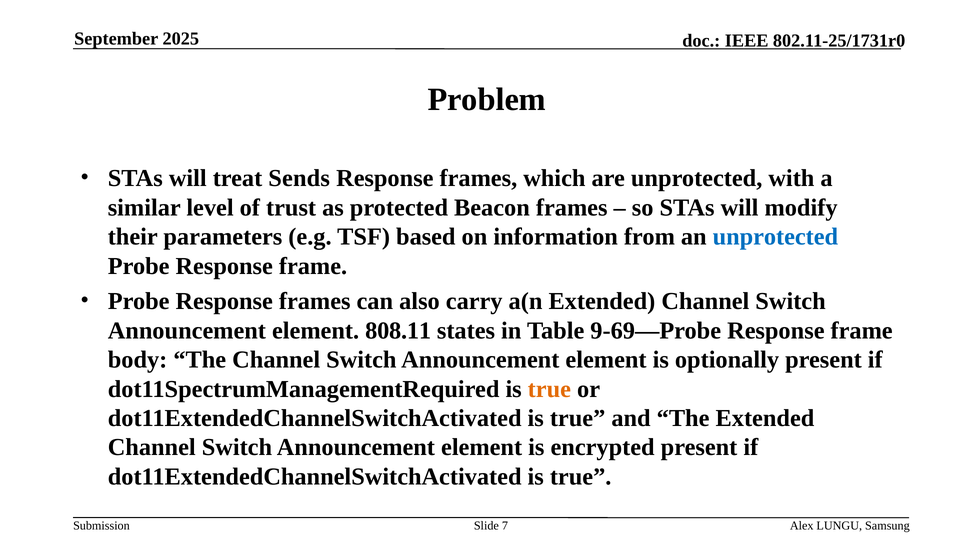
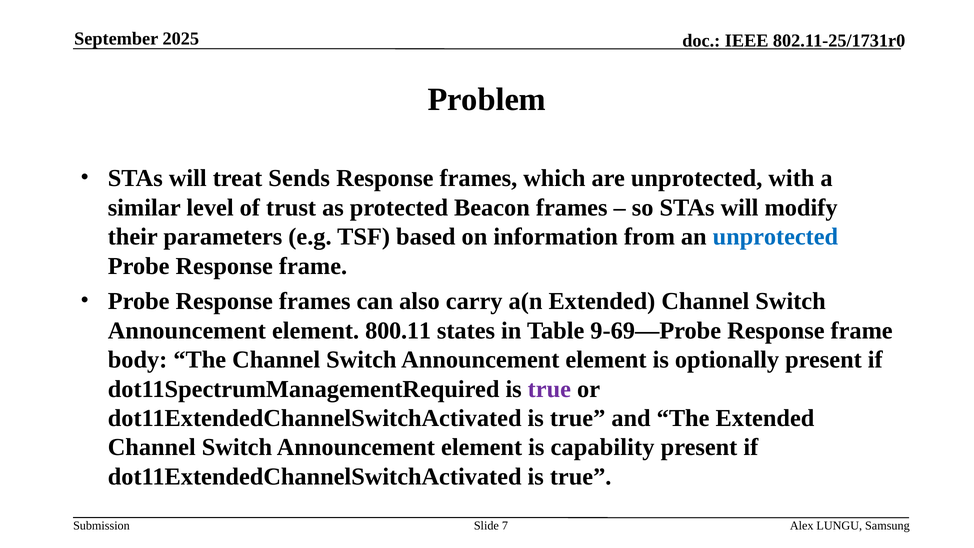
808.11: 808.11 -> 800.11 (398, 330)
true colour: orange -> purple (549, 389)
encrypted: encrypted -> capability (603, 447)
